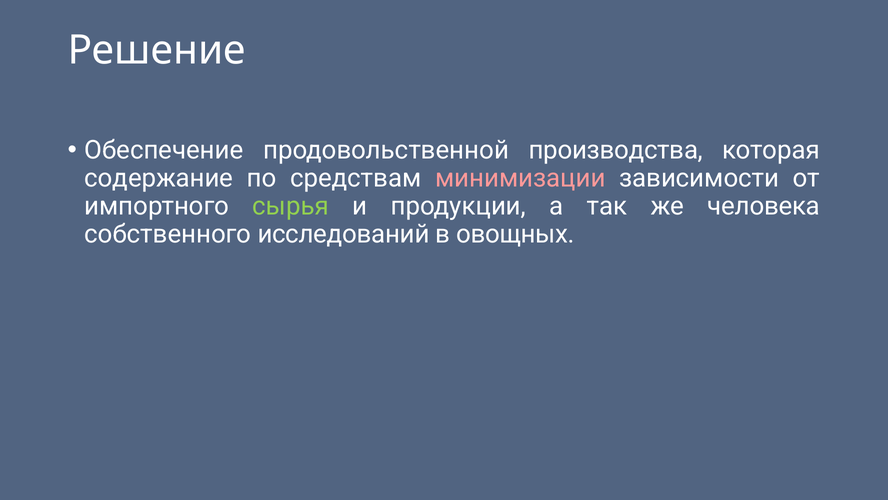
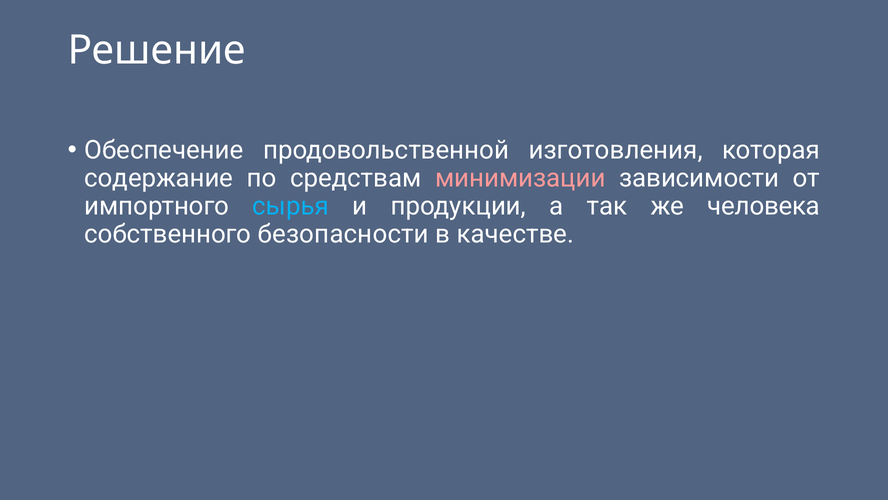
производства: производства -> изготовления (616, 150)
сырья colour: light green -> light blue (291, 206)
исследований: исследований -> безопасности (343, 234)
овощных: овощных -> качестве (515, 234)
